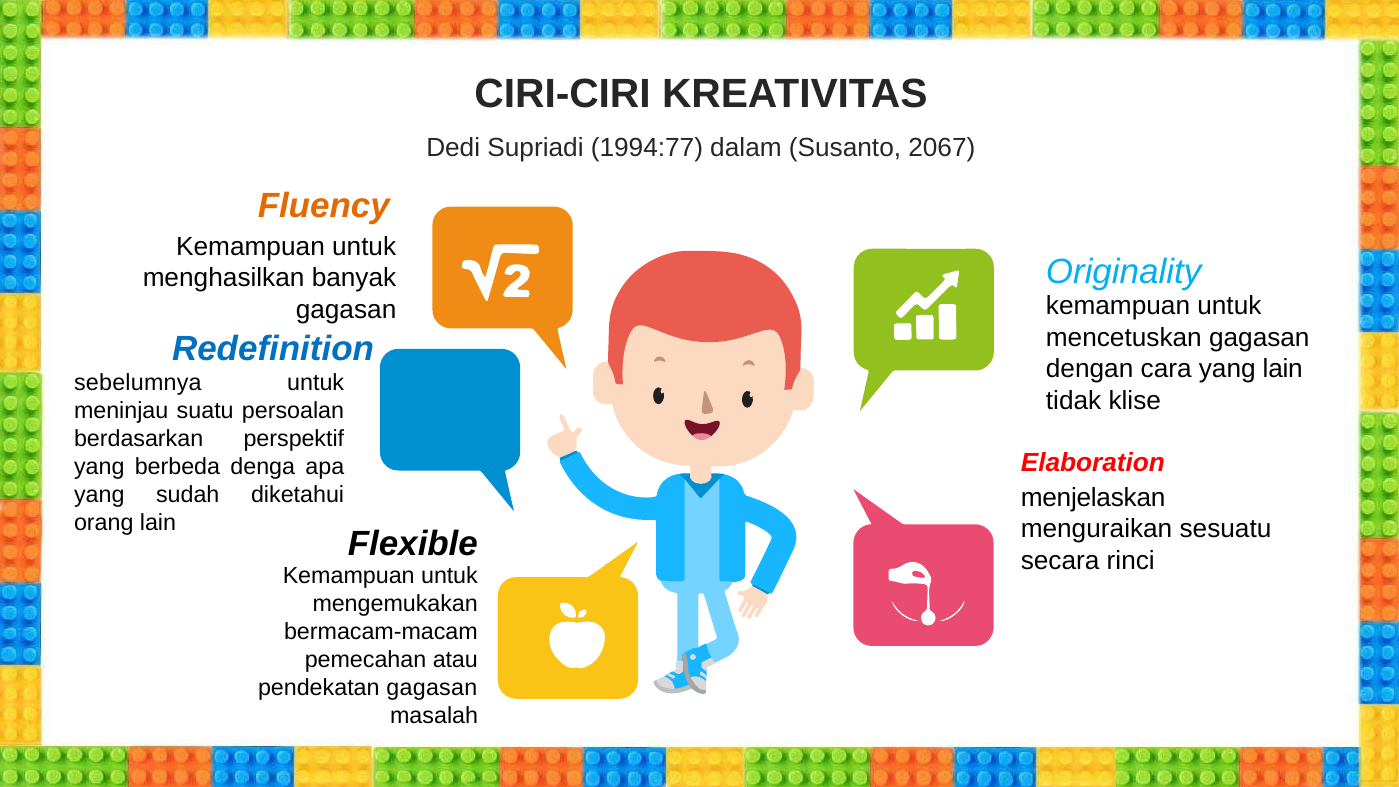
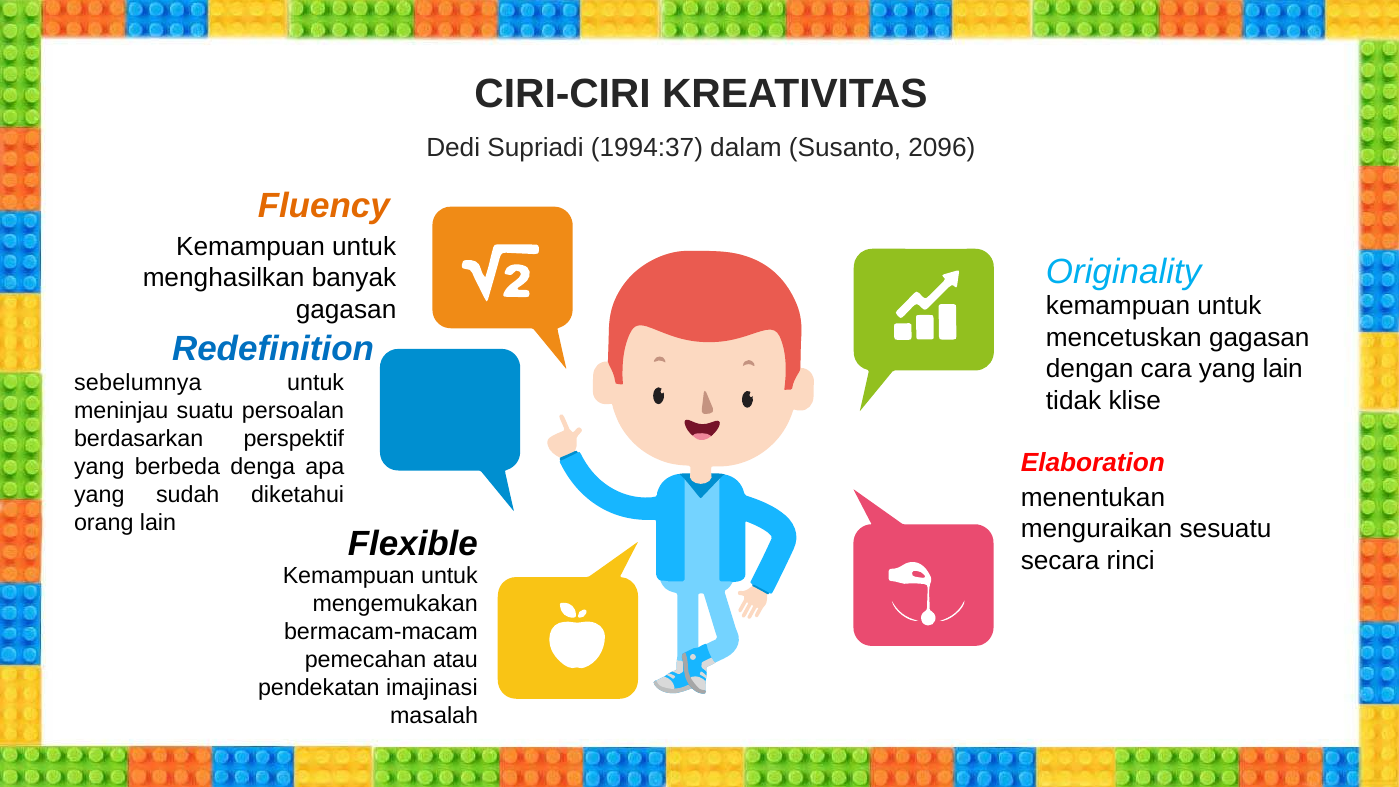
1994:77: 1994:77 -> 1994:37 (647, 148)
2067: 2067 -> 2096 (942, 148)
menjelaskan: menjelaskan -> menentukan (1093, 497)
pendekatan gagasan: gagasan -> imajinasi (432, 688)
